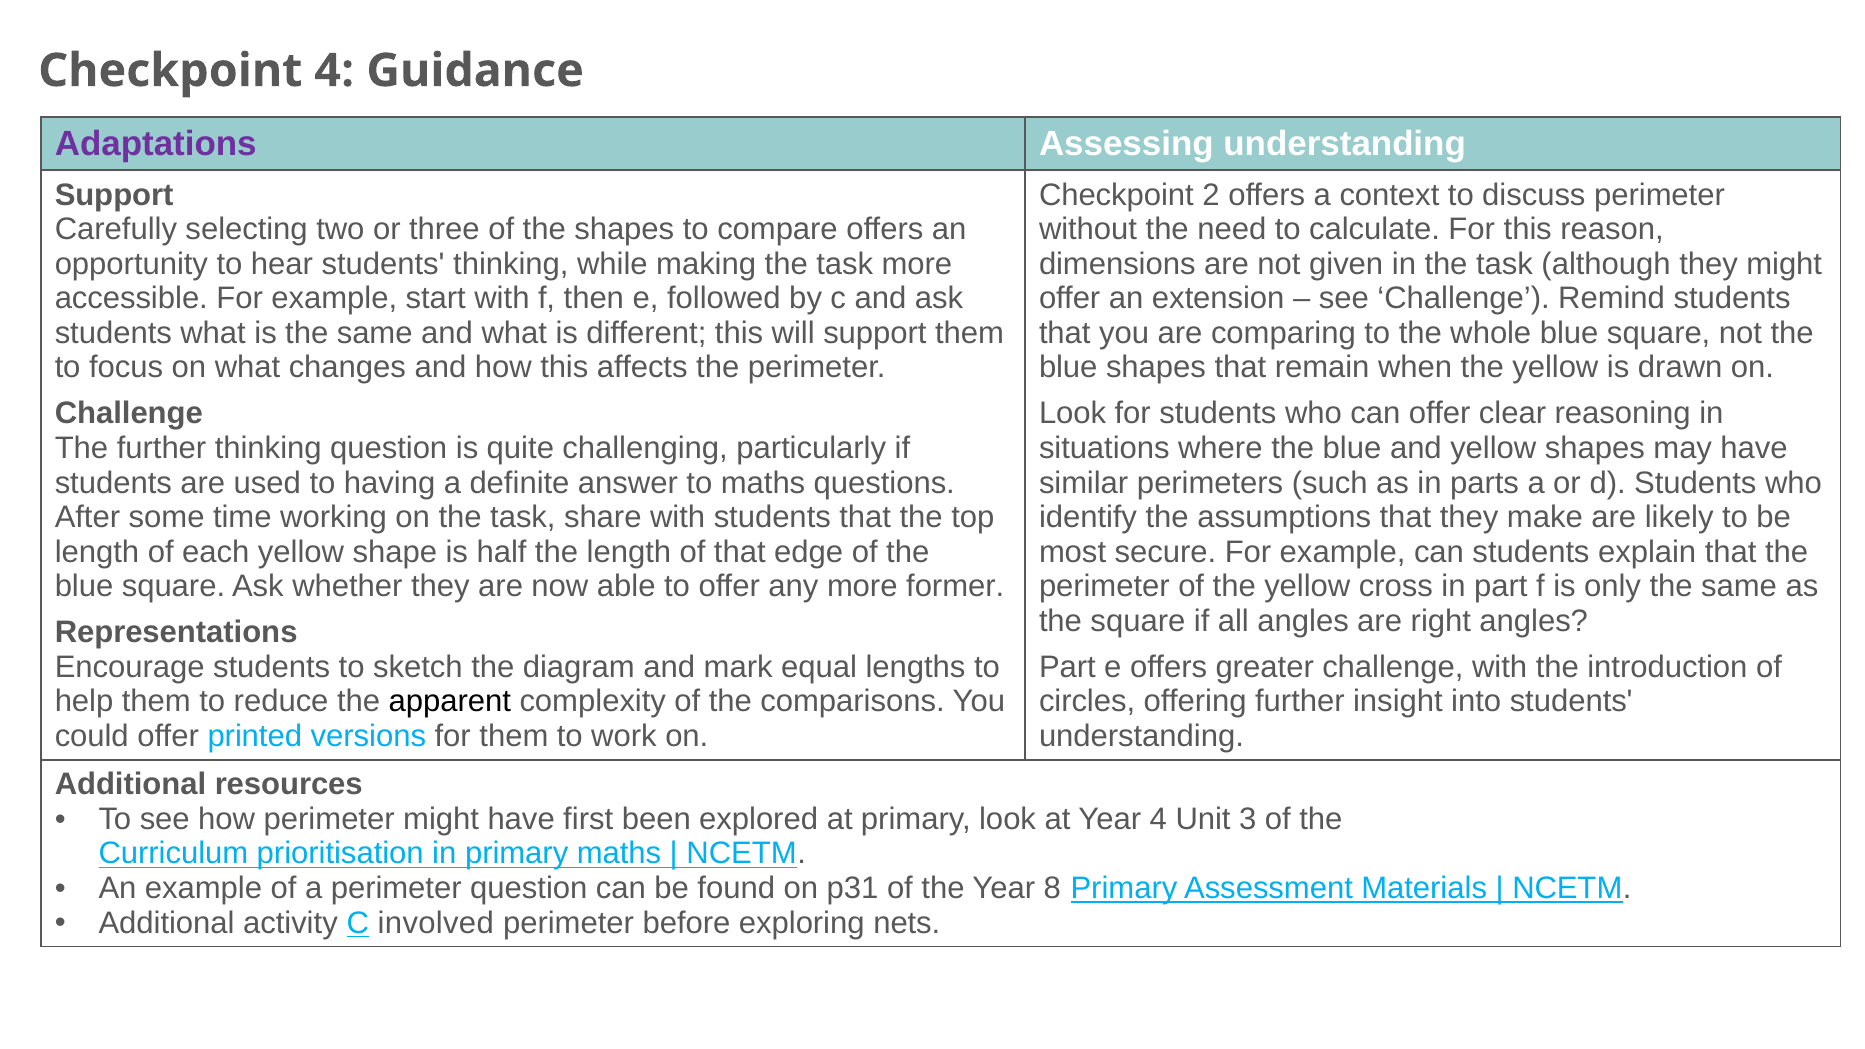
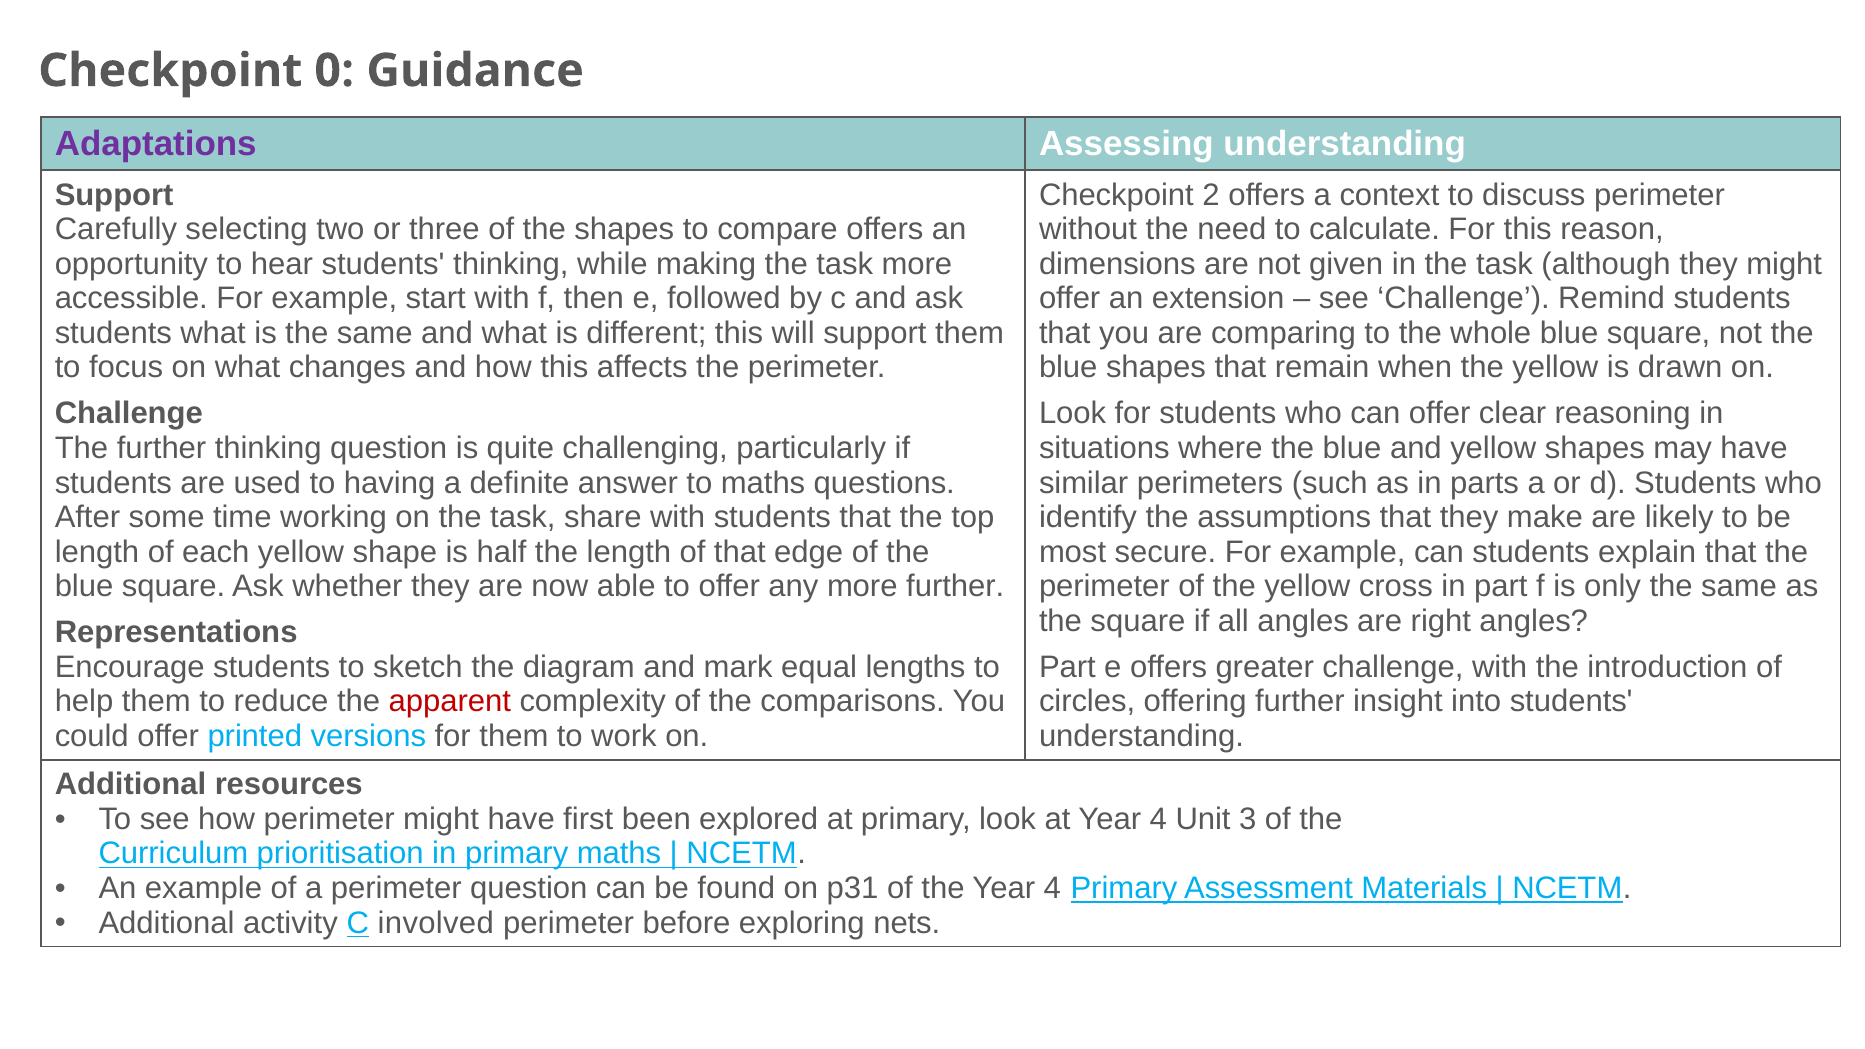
Checkpoint 4: 4 -> 0 (334, 71)
more former: former -> further (955, 586)
apparent colour: black -> red (450, 702)
the Year 8: 8 -> 4 (1052, 888)
